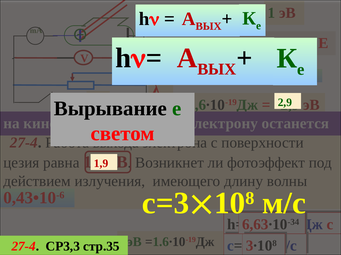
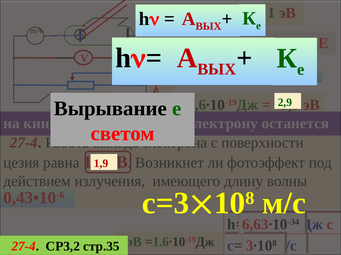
СР3,3: СР3,3 -> СР3,2 (63, 247)
